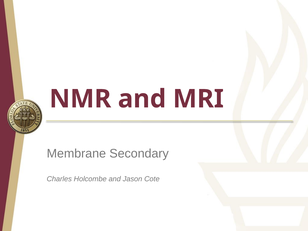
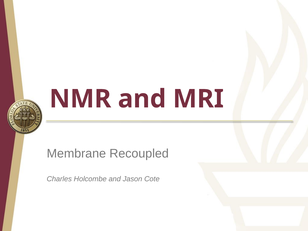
Secondary: Secondary -> Recoupled (139, 154)
